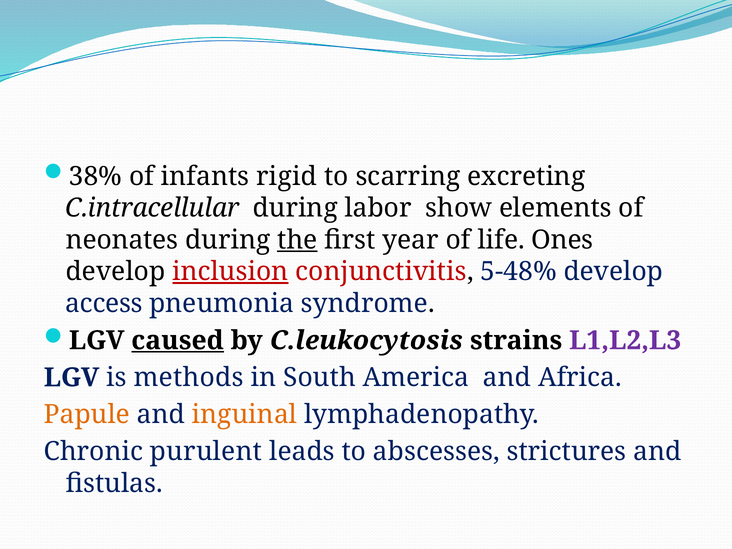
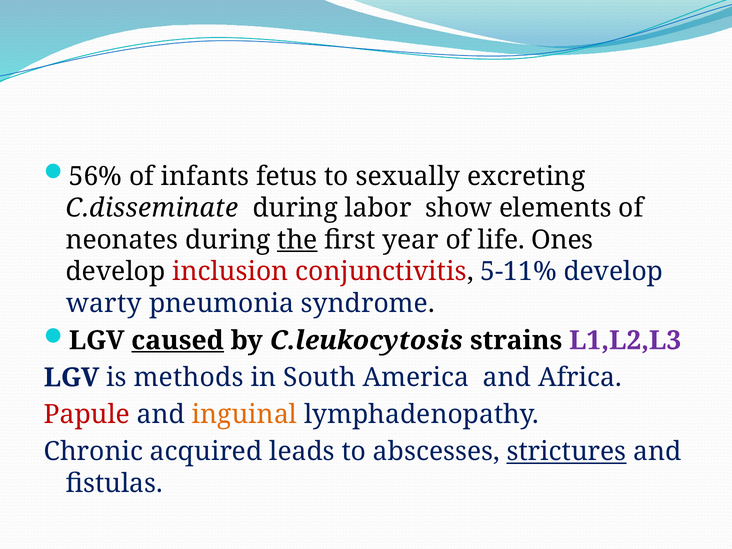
38%: 38% -> 56% (96, 176)
rigid: rigid -> fetus (287, 176)
scarring: scarring -> sexually (408, 176)
C.intracellular: C.intracellular -> C.disseminate (152, 208)
inclusion underline: present -> none (230, 272)
5-48%: 5-48% -> 5-11% (519, 272)
access: access -> warty (104, 303)
Papule colour: orange -> red (87, 415)
purulent: purulent -> acquired (206, 452)
strictures underline: none -> present (567, 452)
